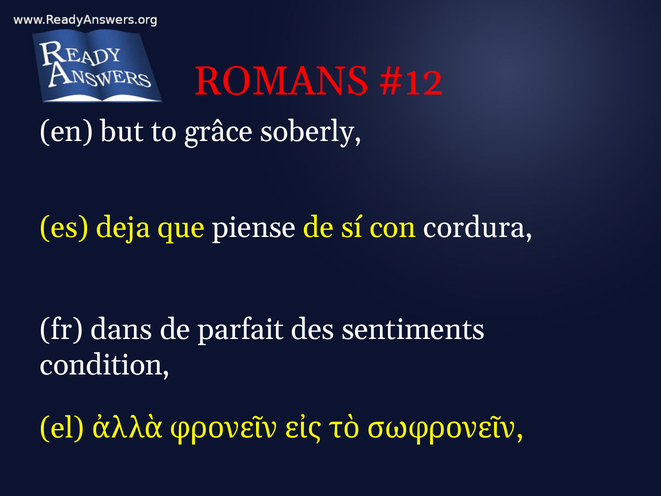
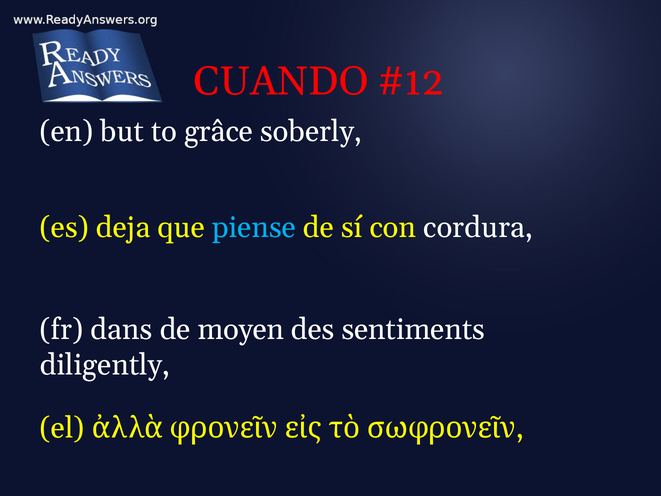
ROMANS: ROMANS -> CUANDO (281, 82)
piense colour: white -> light blue (254, 228)
parfait: parfait -> moyen (241, 329)
condition: condition -> diligently (105, 365)
